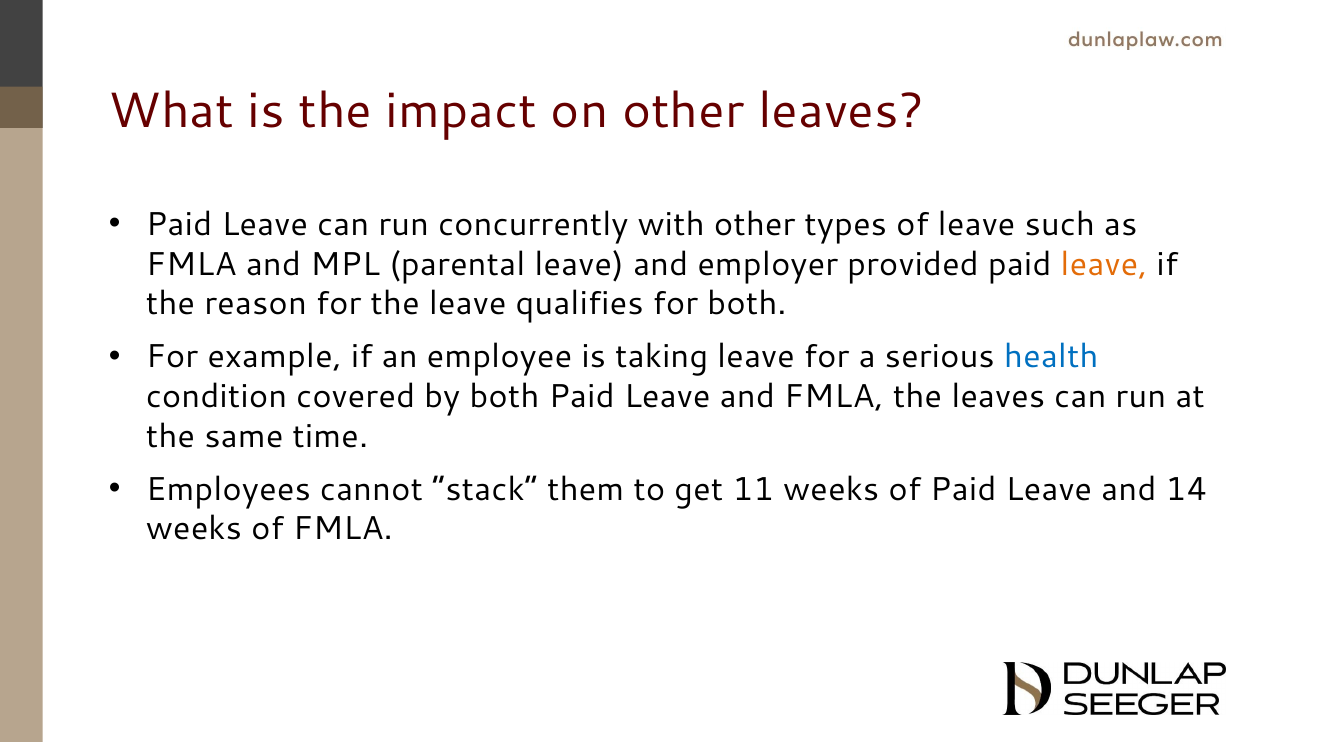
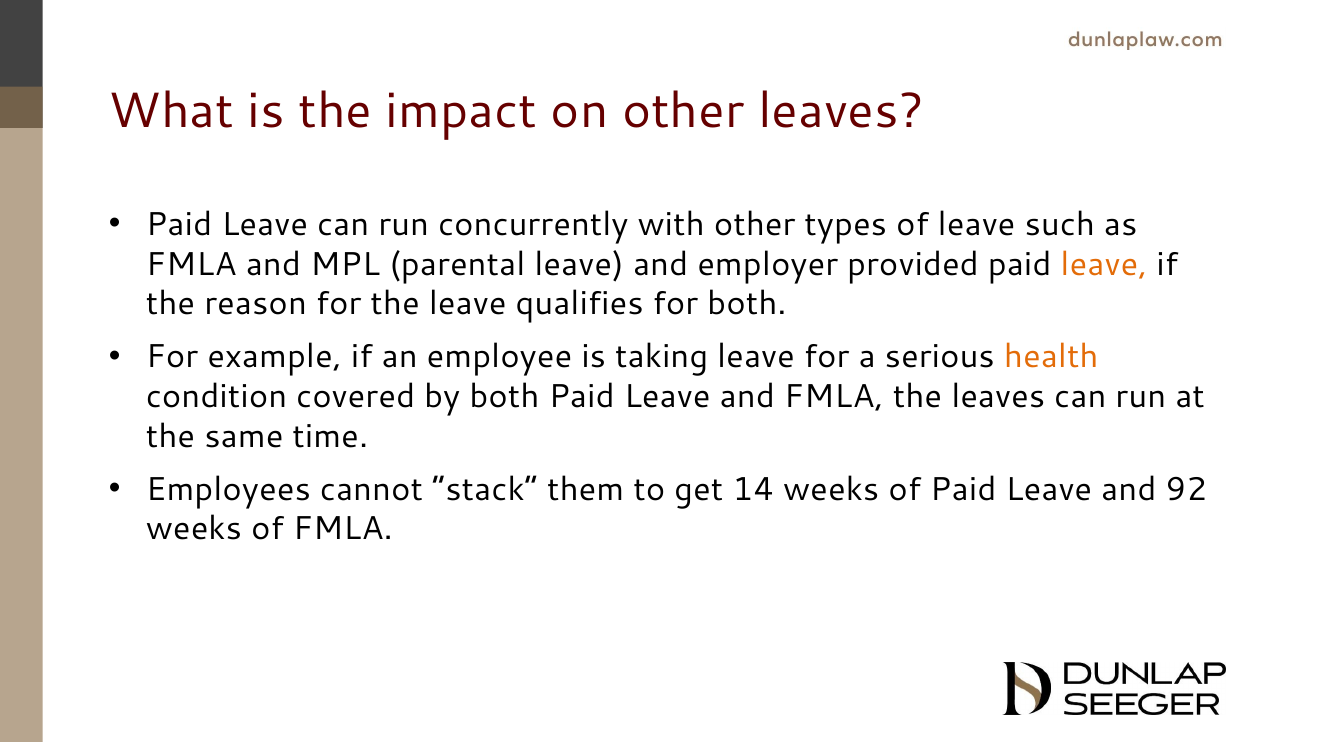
health colour: blue -> orange (1051, 357)
11: 11 -> 14 (753, 489)
14: 14 -> 92 (1186, 489)
